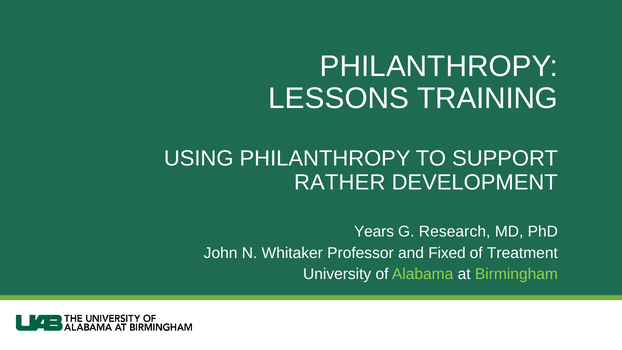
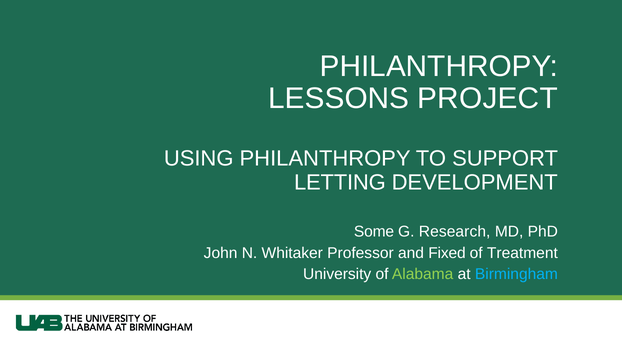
TRAINING: TRAINING -> PROJECT (488, 98)
RATHER: RATHER -> LETTING (340, 182)
Years: Years -> Some (374, 232)
Birmingham colour: light green -> light blue (516, 274)
